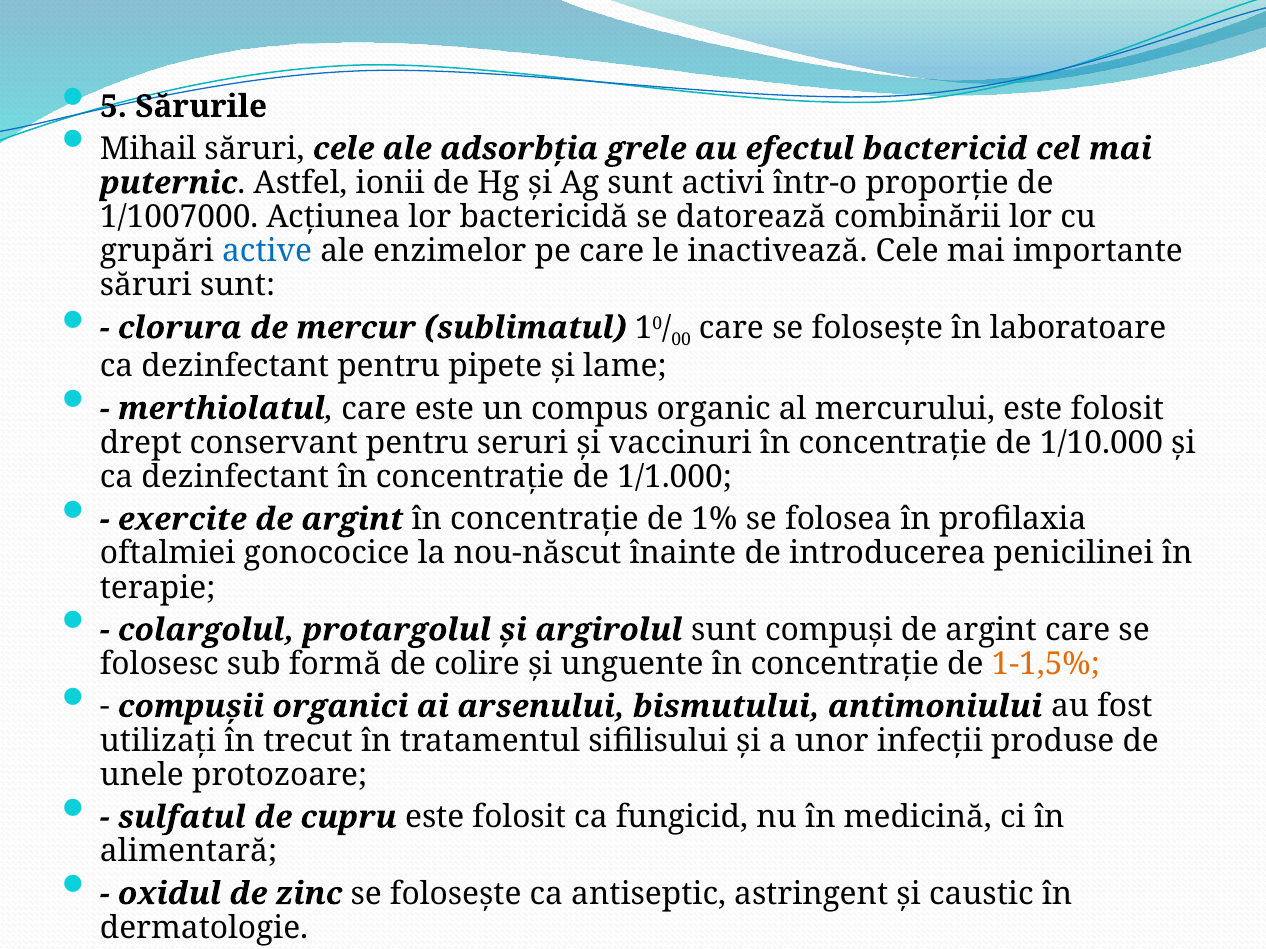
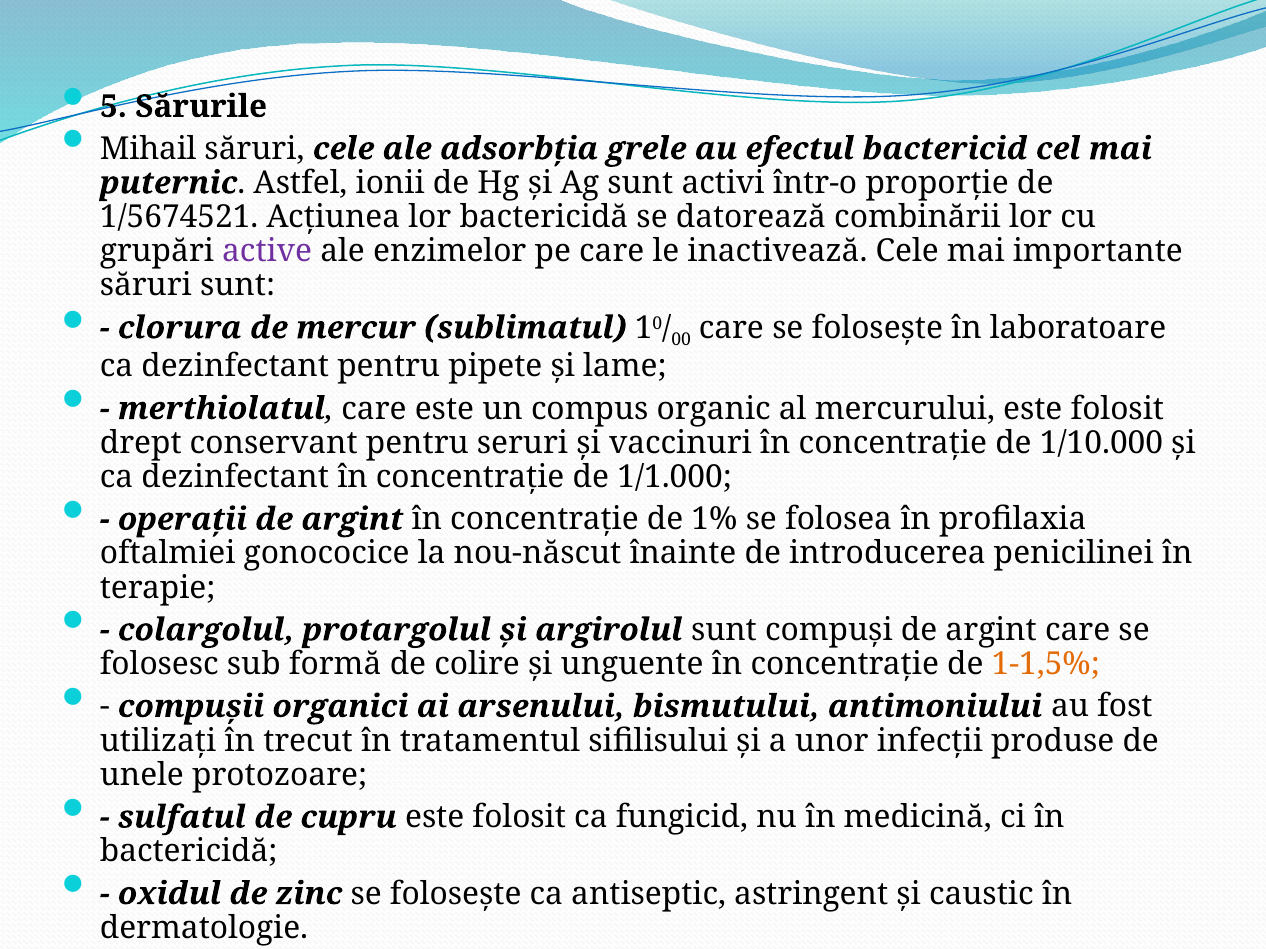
1/1007000: 1/1007000 -> 1/5674521 (179, 217)
active colour: blue -> purple (267, 251)
exercite: exercite -> operaţii (182, 520)
alimentară: alimentară -> bactericidă (189, 852)
